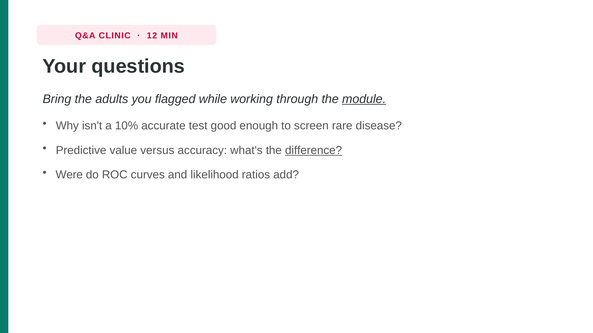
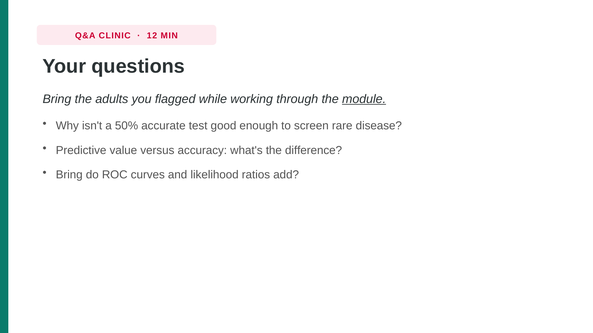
10%: 10% -> 50% (127, 126)
difference underline: present -> none (314, 150)
Were: Were -> Bring (69, 175)
